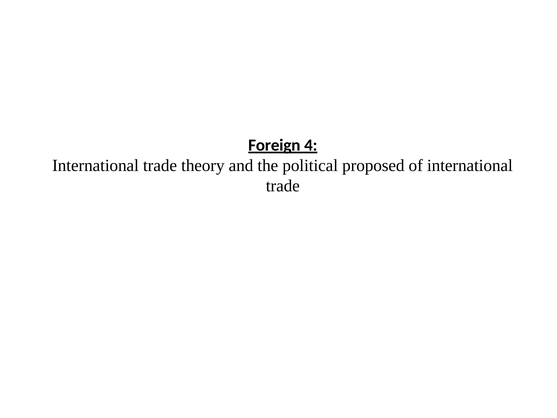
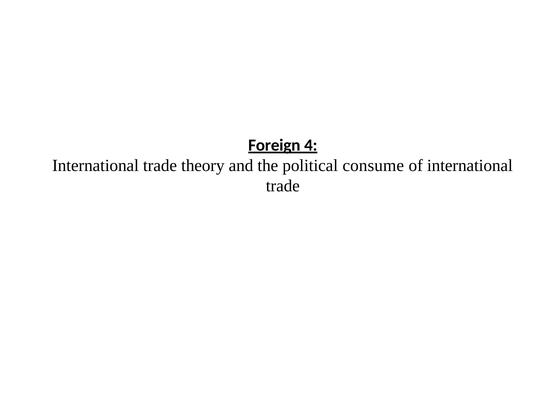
proposed: proposed -> consume (373, 166)
